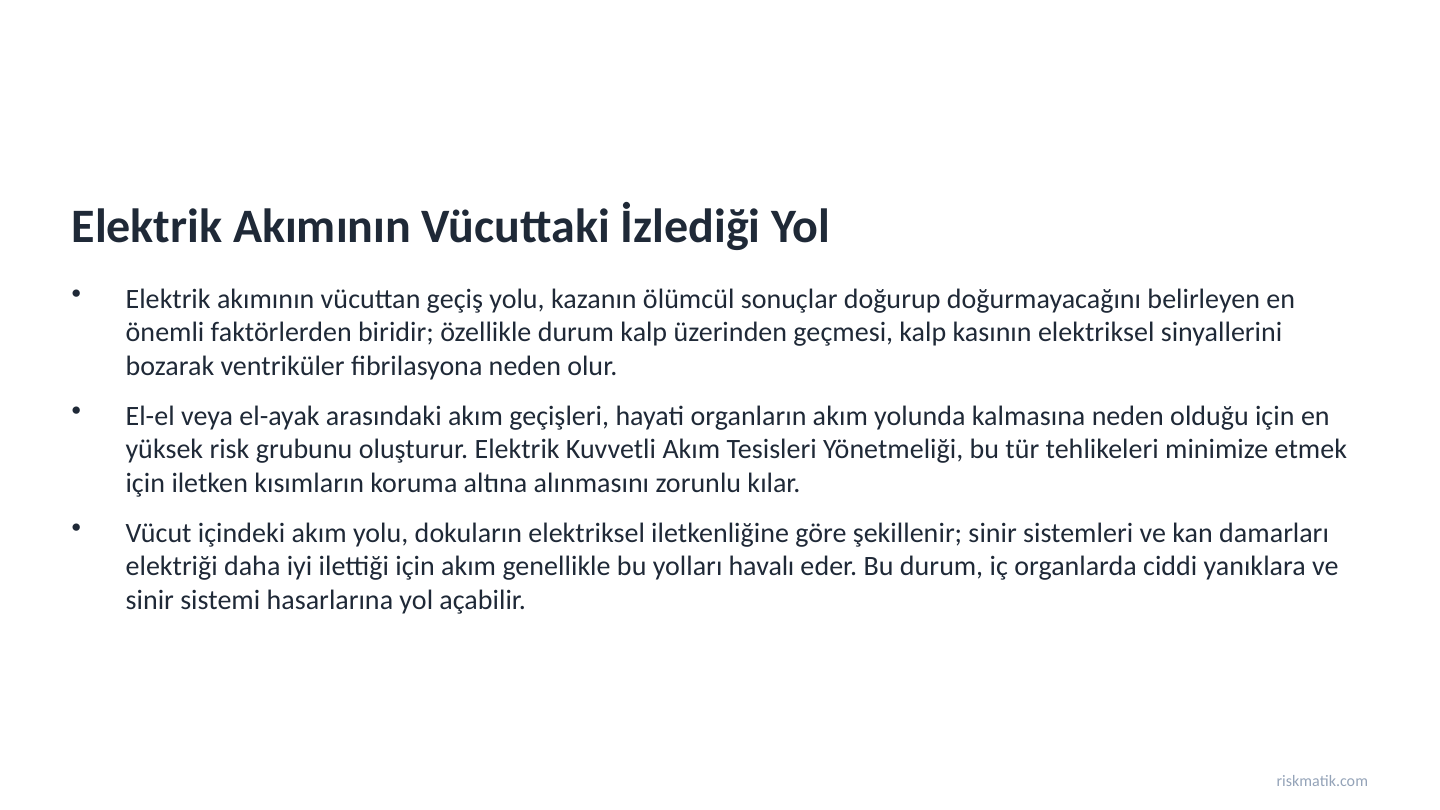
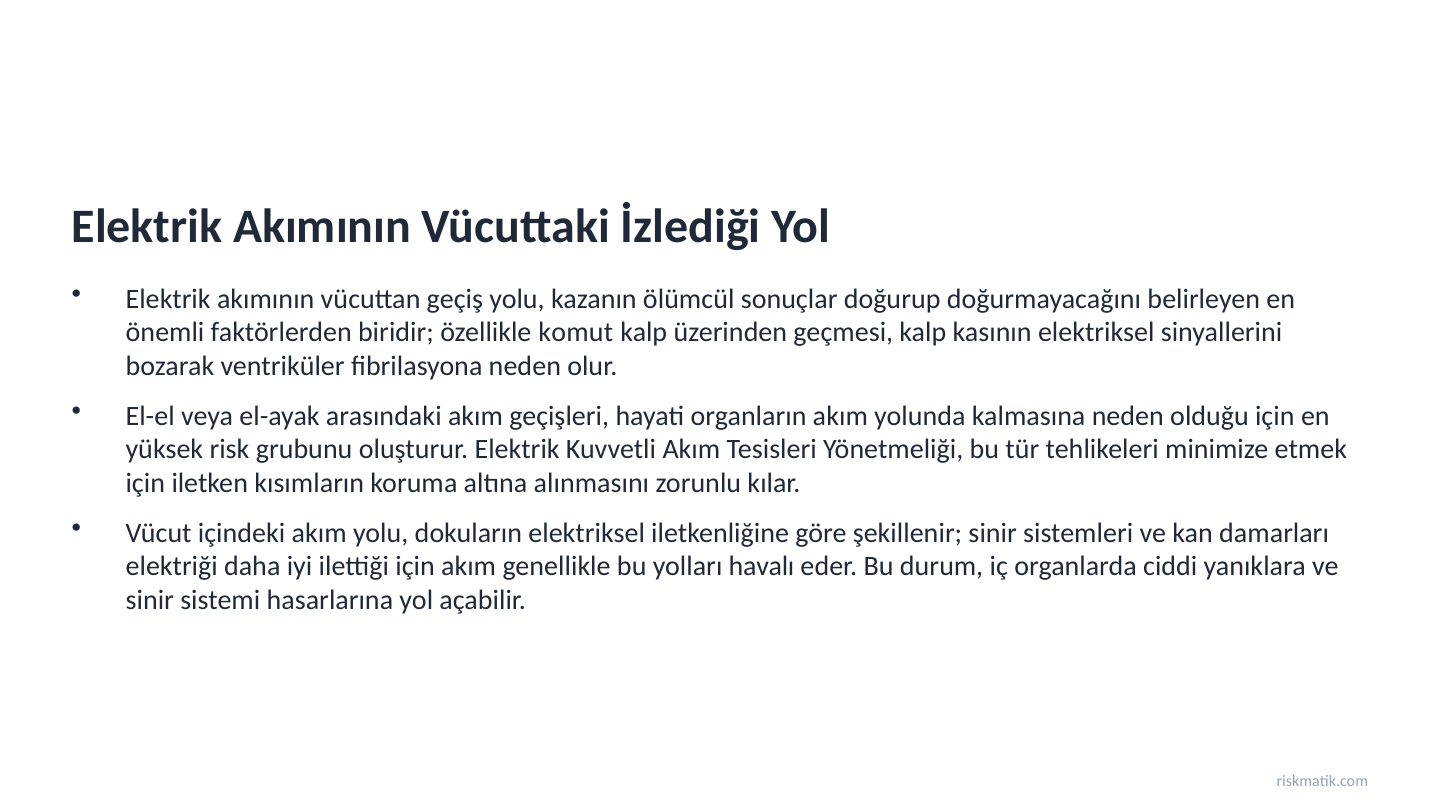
özellikle durum: durum -> komut (576, 333)
